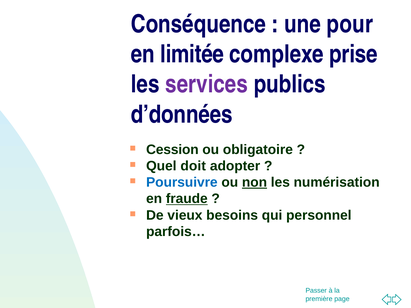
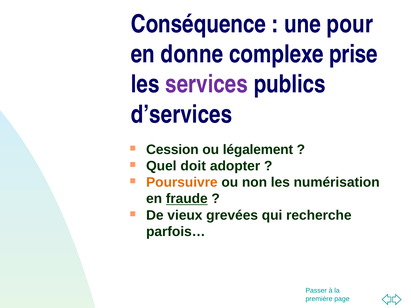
limitée: limitée -> donne (192, 54)
d’données: d’données -> d’services (182, 115)
obligatoire: obligatoire -> légalement (258, 150)
Poursuivre colour: blue -> orange (182, 182)
non underline: present -> none (254, 182)
besoins: besoins -> grevées (232, 215)
personnel: personnel -> recherche (319, 215)
